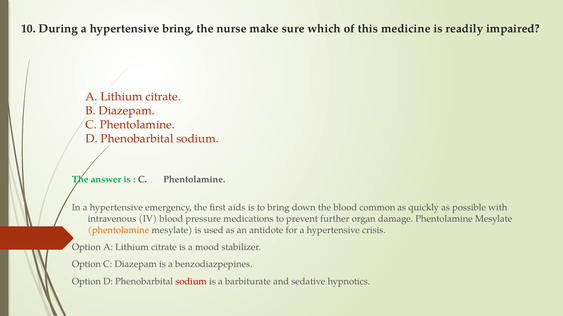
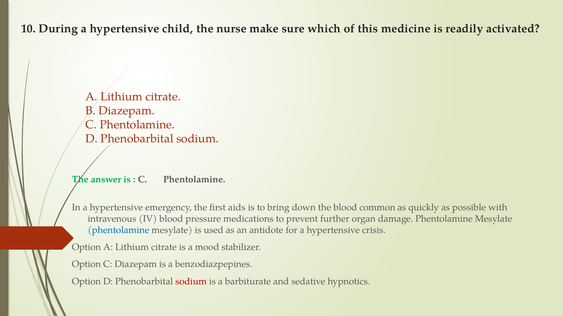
hypertensive bring: bring -> child (178, 29)
impaired: impaired -> activated (513, 29)
phentolamine colour: orange -> blue (118, 231)
